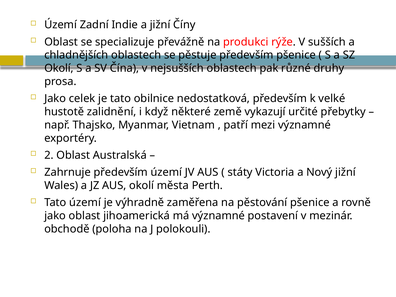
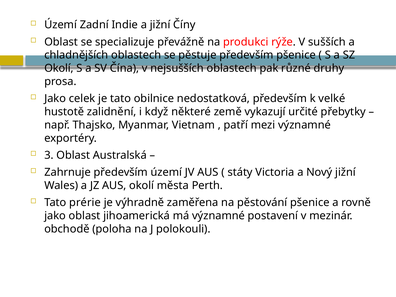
2: 2 -> 3 (49, 155)
Tato území: území -> prérie (85, 203)
